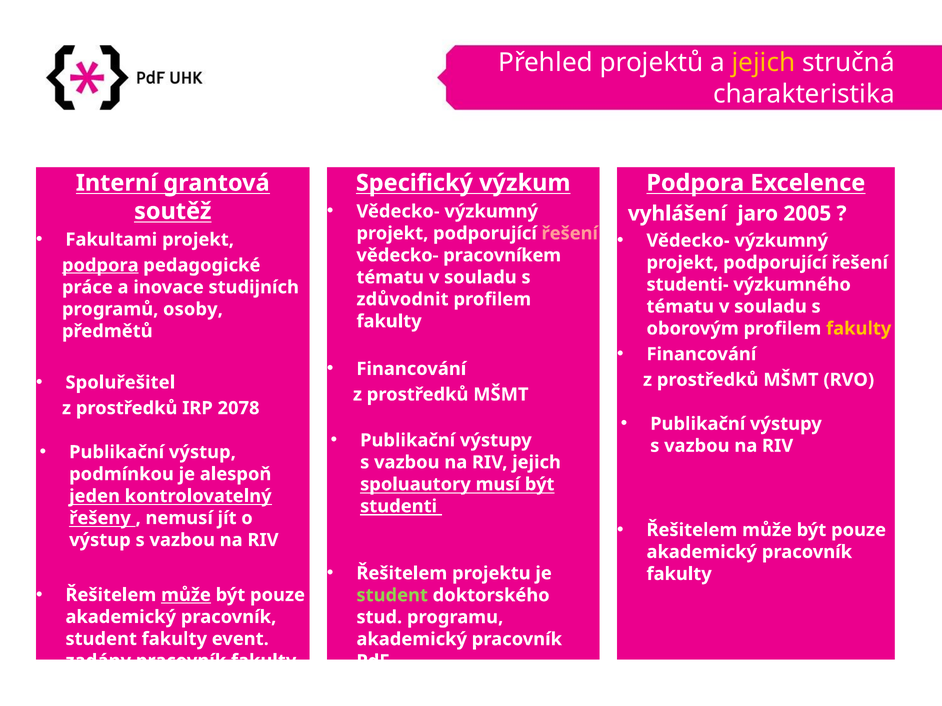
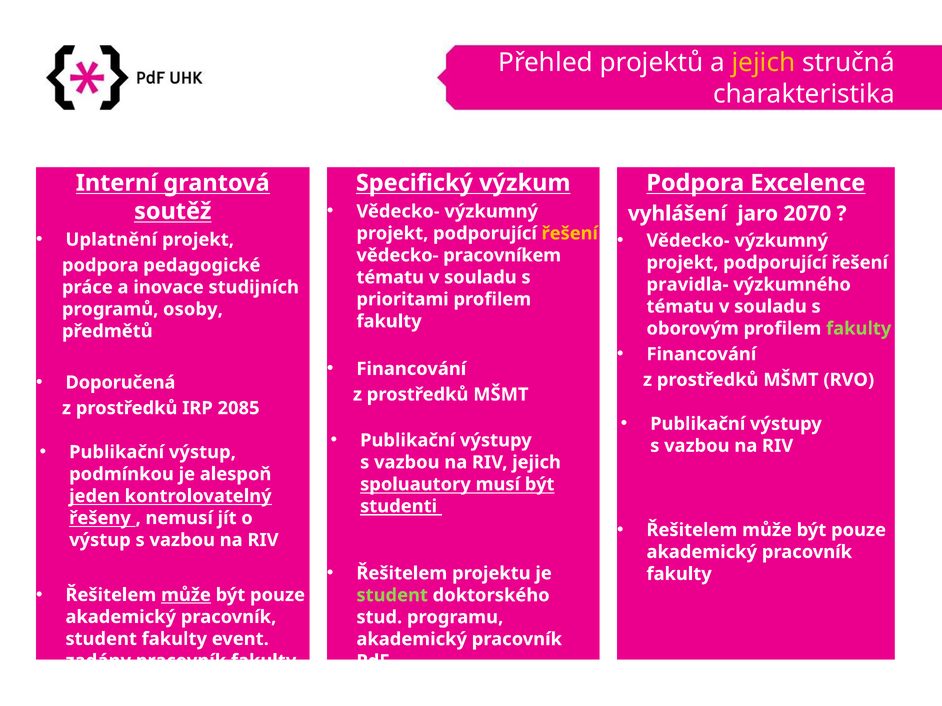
2005: 2005 -> 2070 (807, 214)
Fakultami: Fakultami -> Uplatnění (111, 240)
řešení colour: pink -> yellow (570, 233)
podpora underline: present -> none (100, 265)
studenti-: studenti- -> pravidla- (687, 285)
zdůvodnit: zdůvodnit -> prioritami (403, 299)
fakulty colour: yellow -> light green (859, 329)
Spoluřešitel: Spoluřešitel -> Doporučená (120, 383)
2078: 2078 -> 2085 (239, 408)
